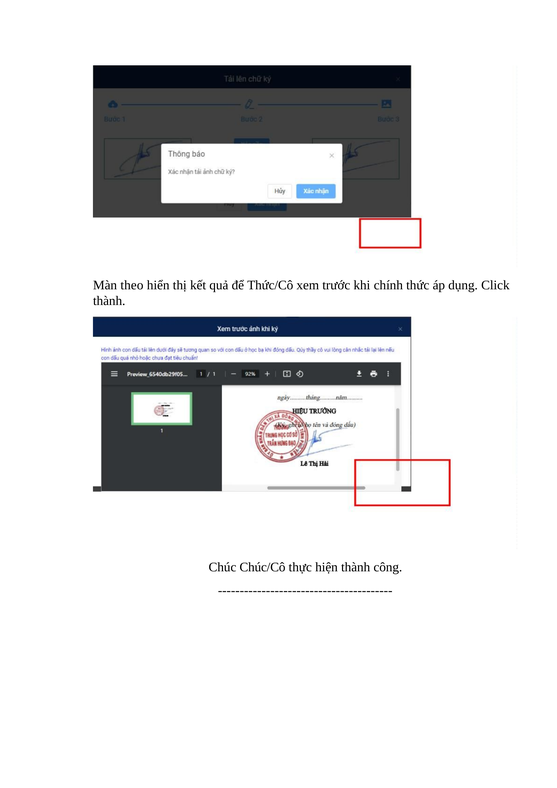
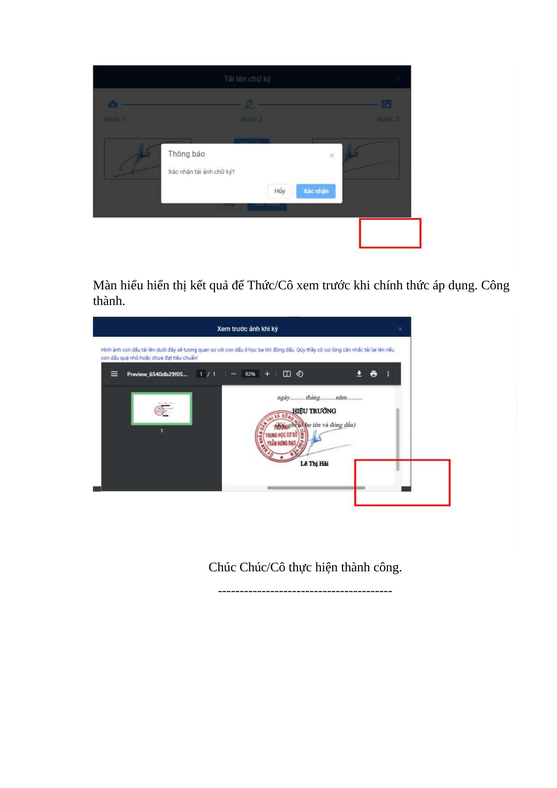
theo: theo -> hiểu (132, 285)
dụng Click: Click -> Công (495, 285)
